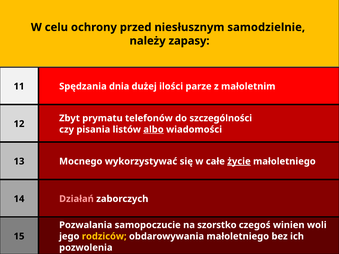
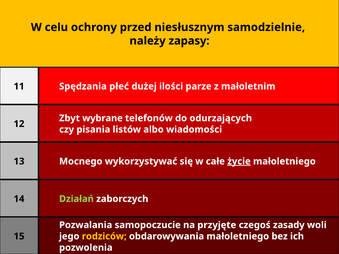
dnia: dnia -> płeć (119, 86)
prymatu: prymatu -> wybrane (103, 118)
szczególności: szczególności -> odurzających (221, 118)
albo underline: present -> none (153, 130)
Działań colour: pink -> light green (76, 199)
szorstko: szorstko -> przyjęte (217, 225)
winien: winien -> zasady (289, 225)
